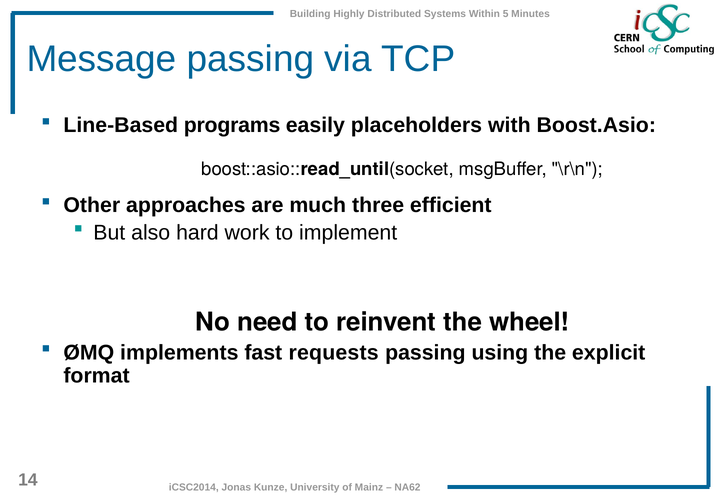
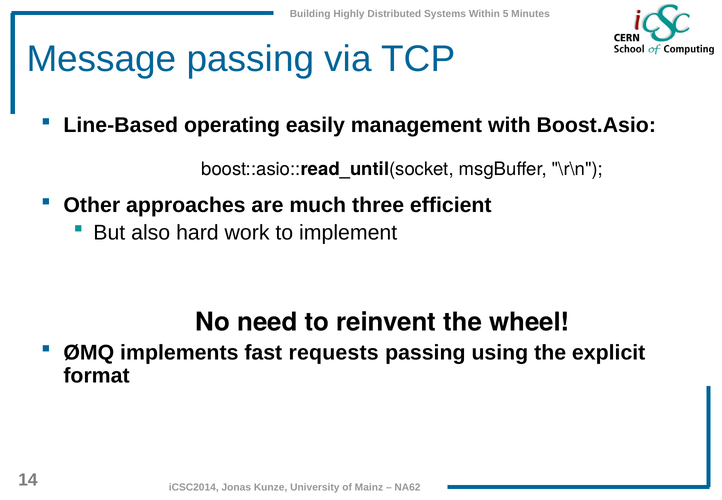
programs: programs -> operating (232, 125)
placeholders: placeholders -> management (416, 125)
